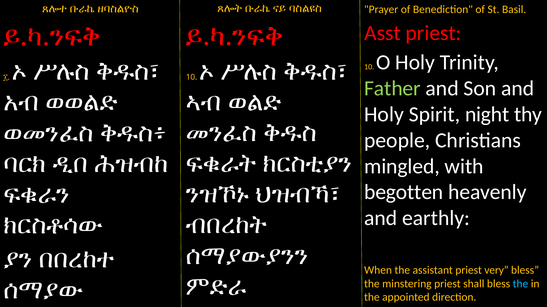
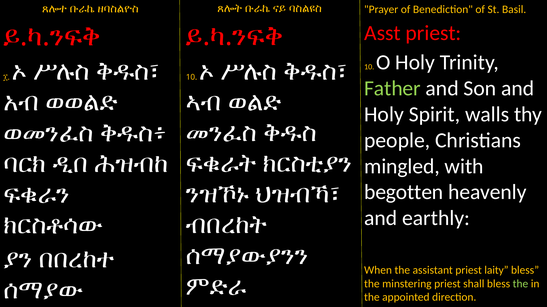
night: night -> walls (487, 115)
very: very -> laity (496, 271)
the colour: light blue -> light green (520, 284)
